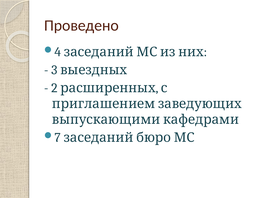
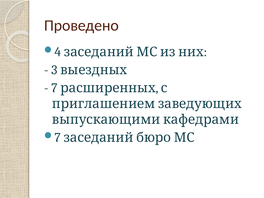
2: 2 -> 7 (54, 88)
